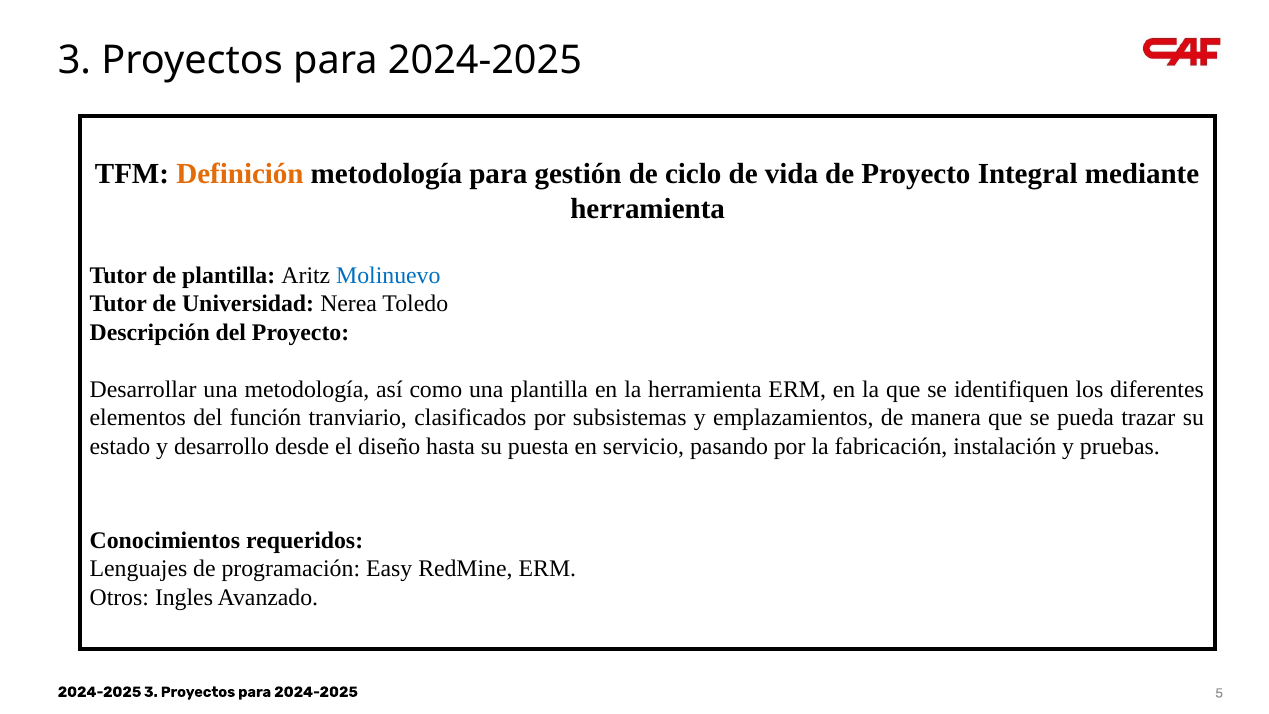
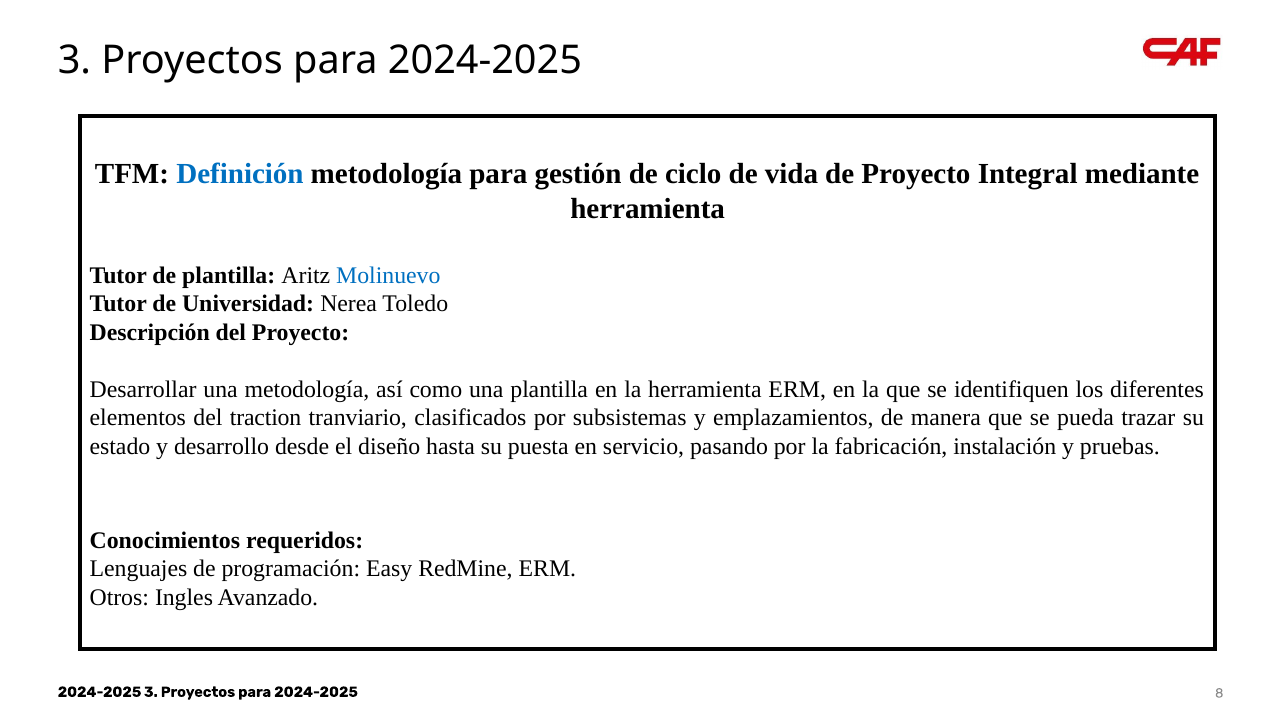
Definición colour: orange -> blue (240, 174)
función: función -> traction (266, 418)
5: 5 -> 8 (1219, 693)
